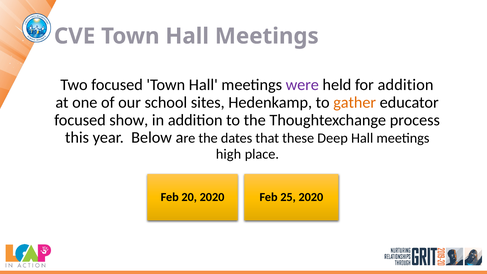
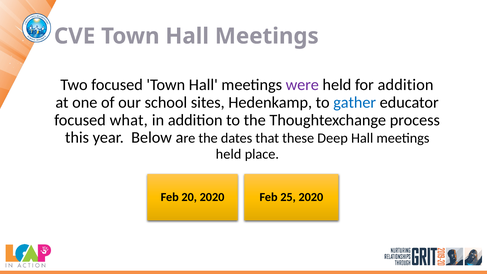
gather colour: orange -> blue (355, 102)
show: show -> what (129, 120)
high: high -> held (229, 154)
